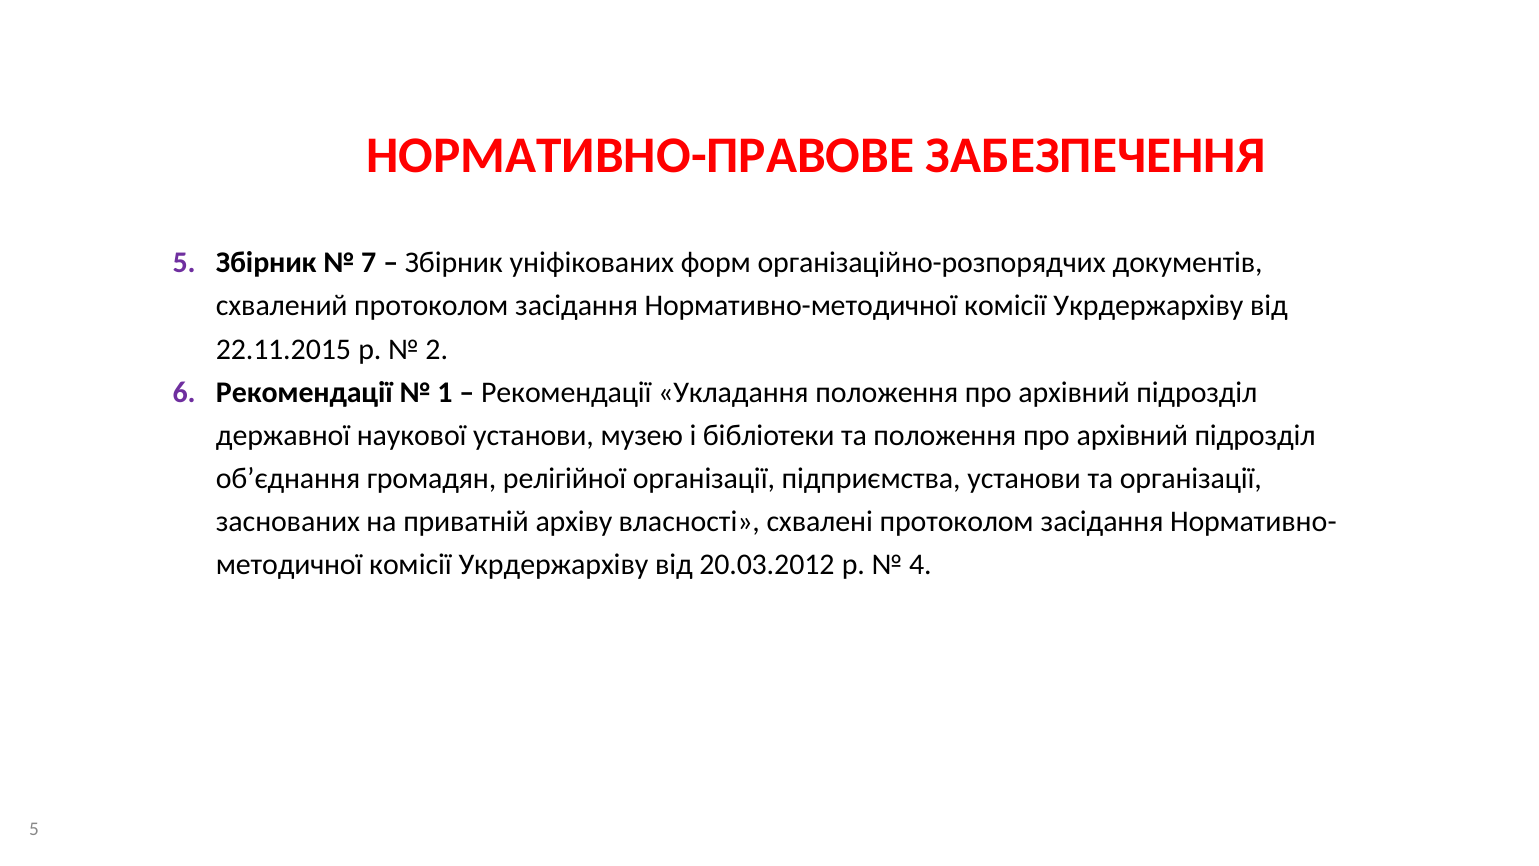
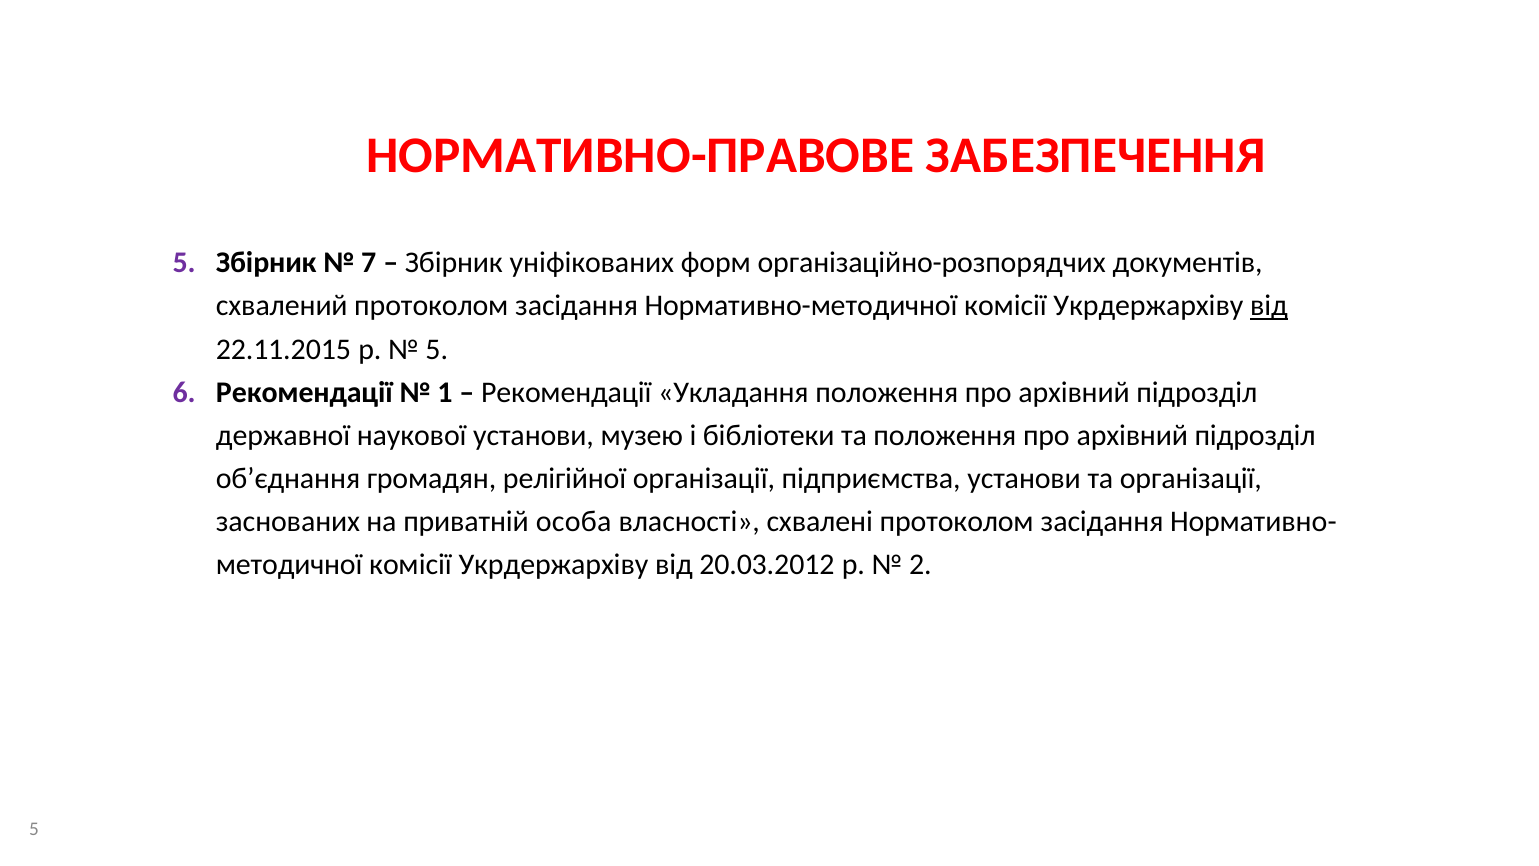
від underline: none -> present (1269, 306)
2: 2 -> 5 (437, 349)
архіву: архіву -> особа (574, 521)
4: 4 -> 2 (920, 565)
